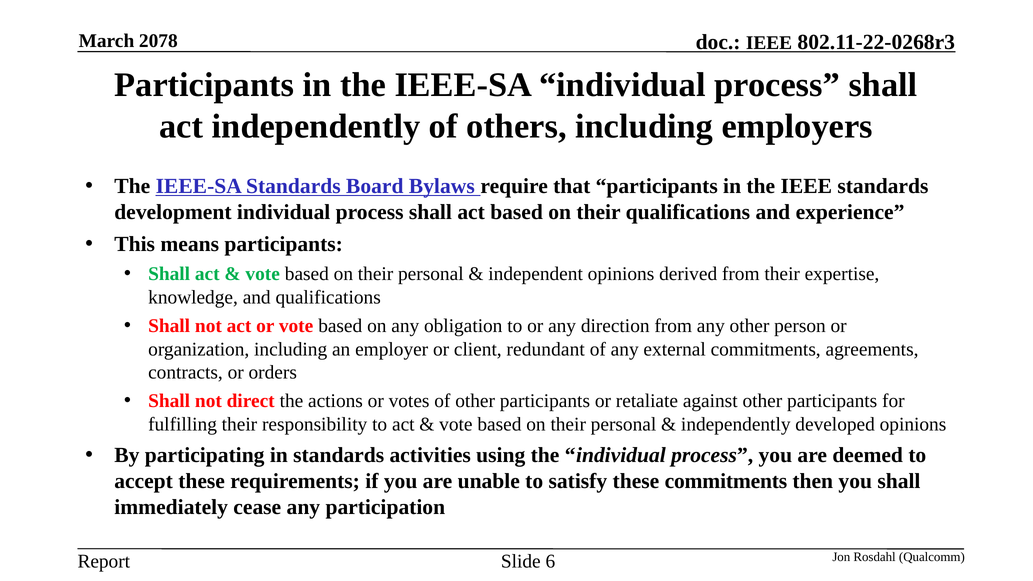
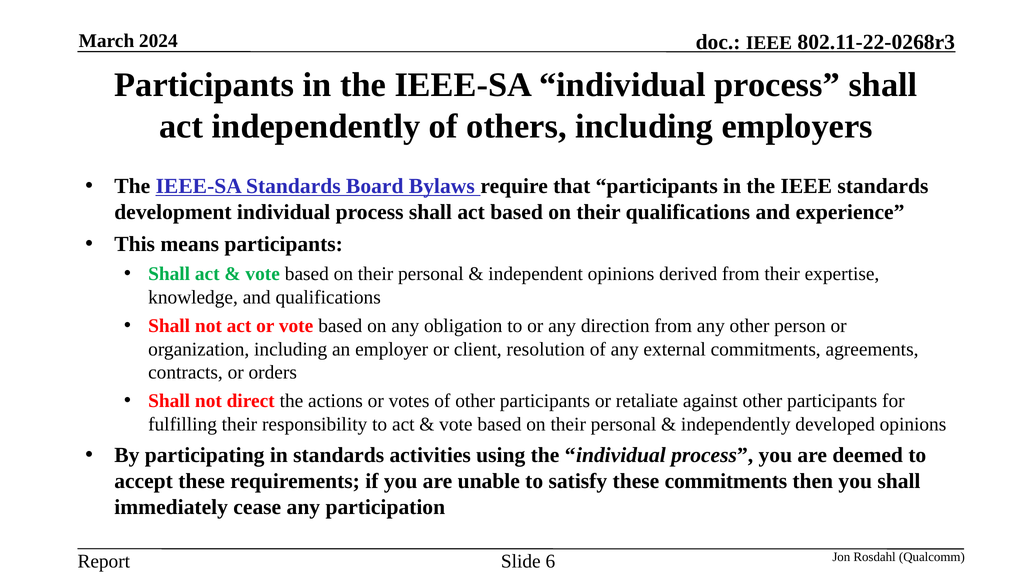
2078: 2078 -> 2024 (158, 41)
redundant: redundant -> resolution (546, 349)
